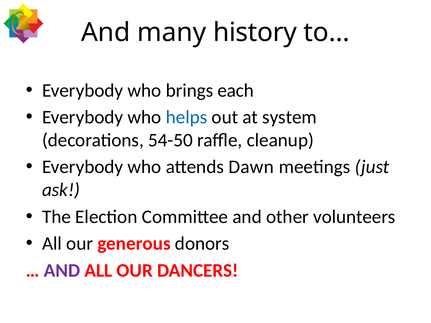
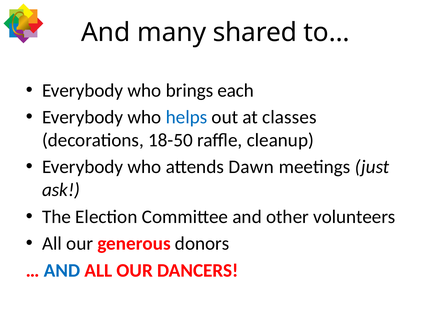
history: history -> shared (255, 32)
system: system -> classes (289, 117)
54-50: 54-50 -> 18-50 (171, 140)
AND colour: purple -> blue (62, 271)
